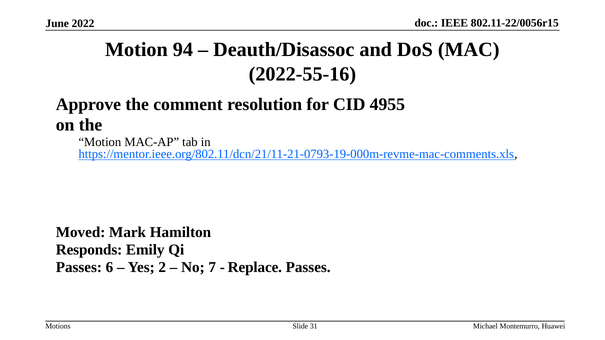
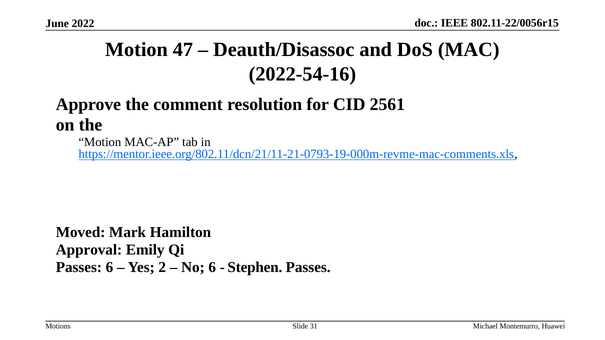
94: 94 -> 47 (183, 50)
2022-55-16: 2022-55-16 -> 2022-54-16 (302, 74)
4955: 4955 -> 2561 (387, 105)
Responds: Responds -> Approval (89, 250)
No 7: 7 -> 6 (212, 268)
Replace: Replace -> Stephen (255, 268)
